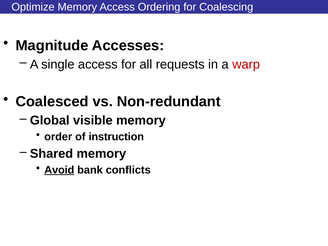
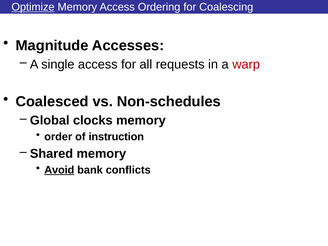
Optimize underline: none -> present (33, 7)
Non-redundant: Non-redundant -> Non-schedules (169, 102)
visible: visible -> clocks (93, 120)
